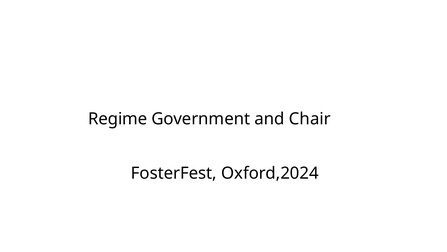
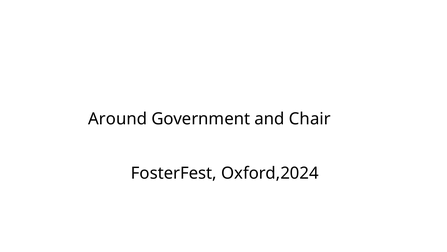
Regime: Regime -> Around (118, 119)
